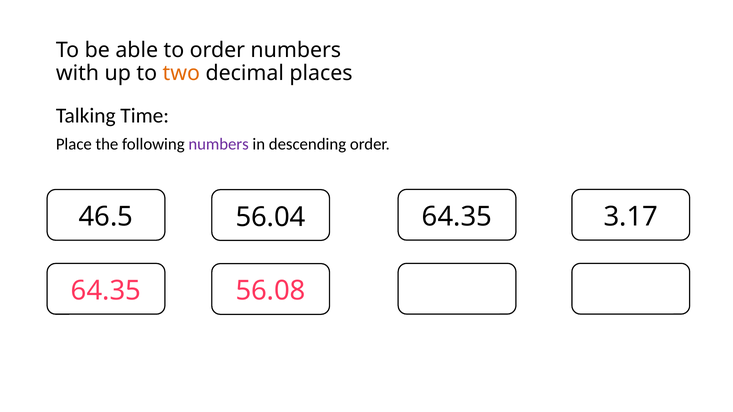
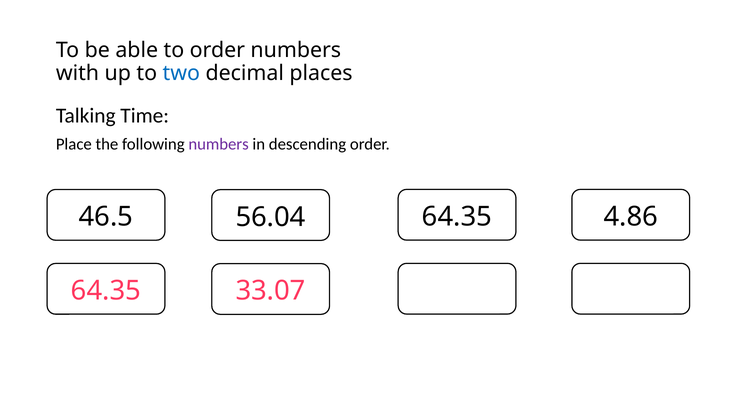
two colour: orange -> blue (181, 73)
3.17: 3.17 -> 4.86 (631, 217)
56.08: 56.08 -> 33.07 (271, 291)
